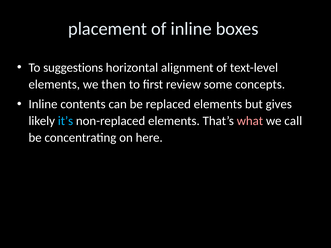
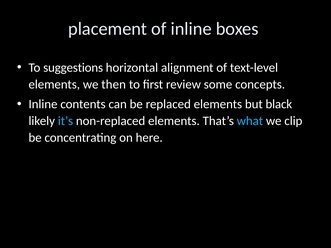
gives: gives -> black (279, 104)
what colour: pink -> light blue (250, 121)
call: call -> clip (293, 121)
